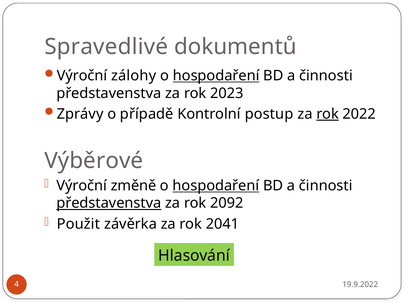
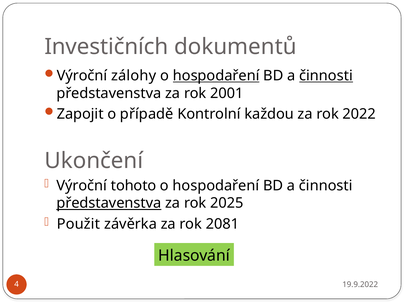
Spravedlivé: Spravedlivé -> Investičních (106, 47)
činnosti underline: none -> present (326, 76)
2023: 2023 -> 2001 (227, 93)
Zprávy: Zprávy -> Zapojit (80, 114)
postup: postup -> každou (269, 114)
rok underline: present -> none (328, 114)
Výběrové: Výběrové -> Ukončení (94, 161)
změně: změně -> tohoto (134, 186)
hospodaření underline: present -> none (216, 186)
2092: 2092 -> 2025 (227, 203)
2041: 2041 -> 2081 (222, 224)
